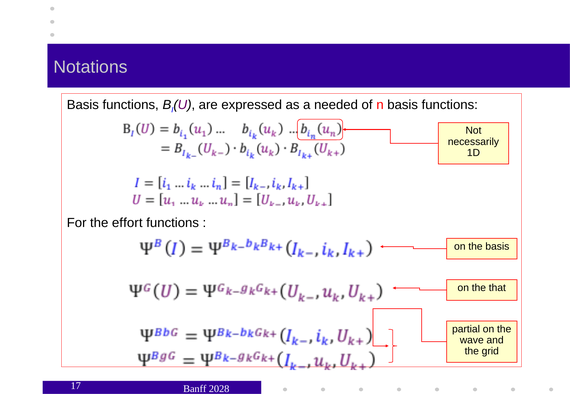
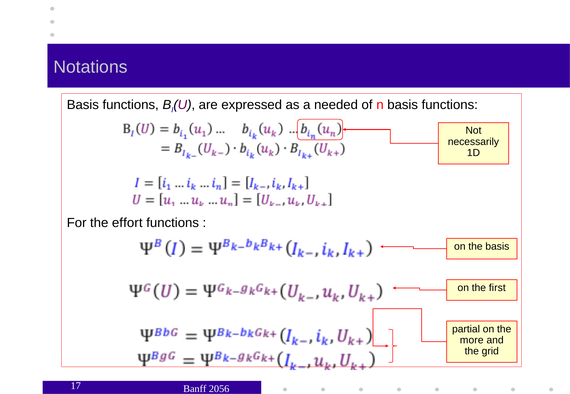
that: that -> first (497, 288)
wave: wave -> more (472, 341)
2028: 2028 -> 2056 (219, 389)
